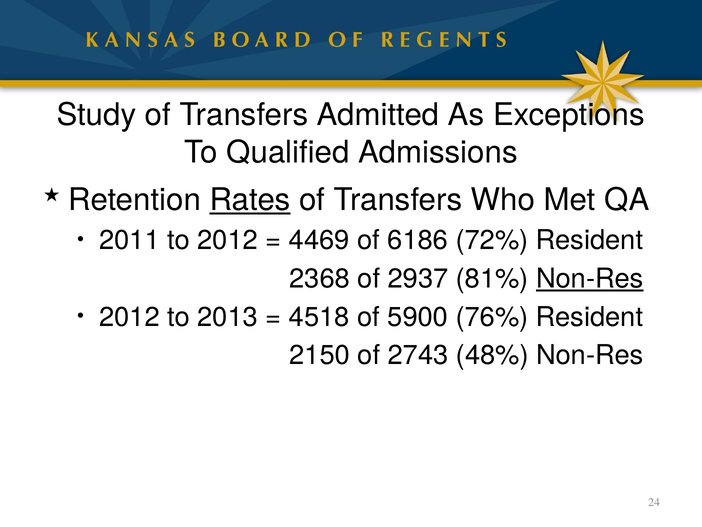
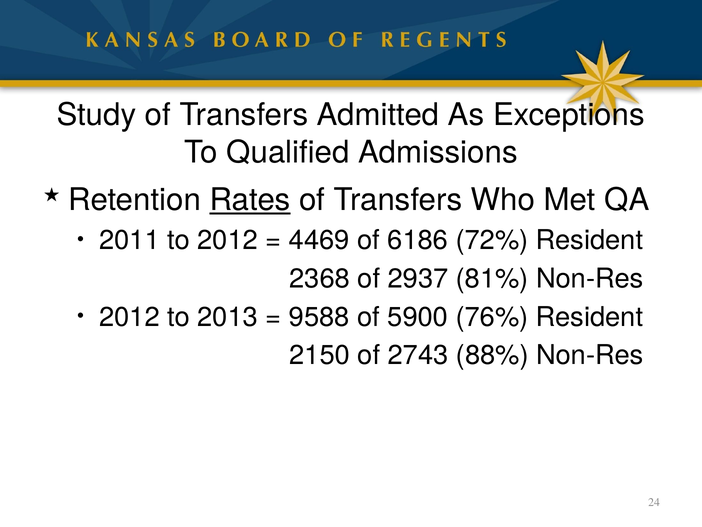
Non-Res underline: present -> none (590, 278)
4518: 4518 -> 9588 (319, 317)
48%: 48% -> 88% (492, 355)
